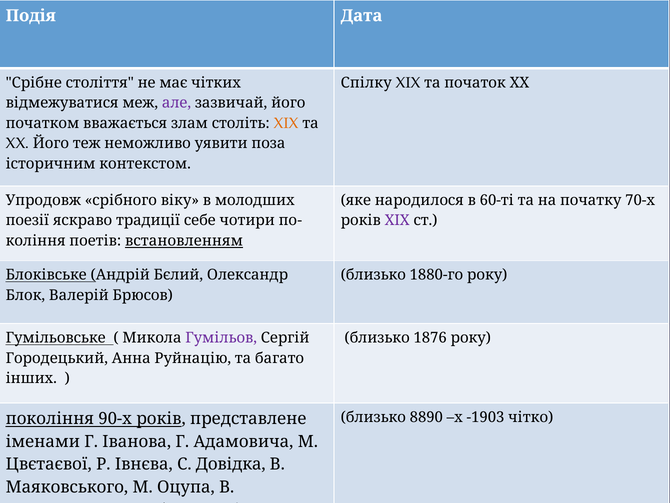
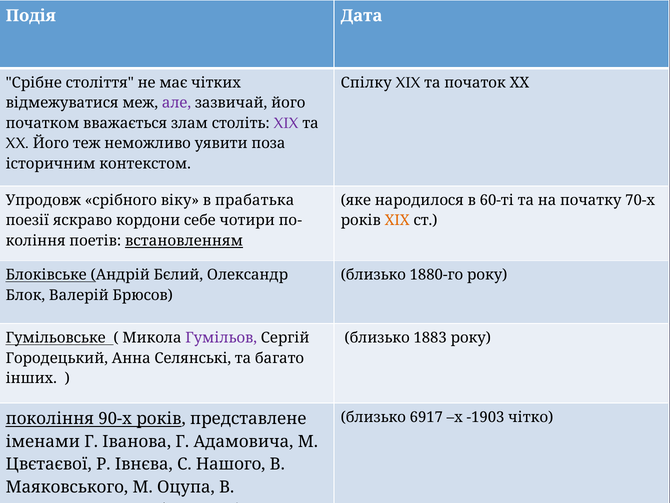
XIX colour: orange -> purple (286, 123)
молодших: молодших -> прабатька (255, 200)
традиції: традиції -> кордони (148, 220)
XIX colour: purple -> orange (397, 220)
1876: 1876 -> 1883 (430, 338)
Руйнацію: Руйнацію -> Селянські (193, 358)
8890: 8890 -> 6917 (426, 417)
Довідка: Довідка -> Нашого (231, 464)
